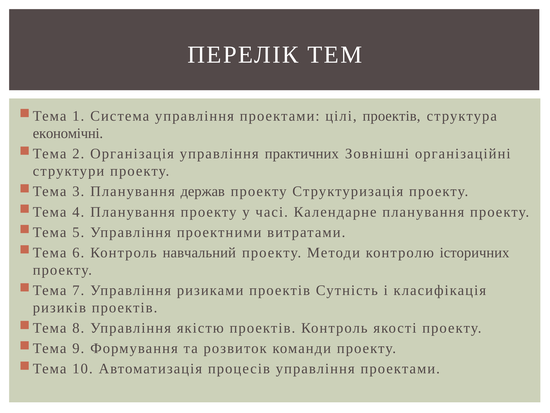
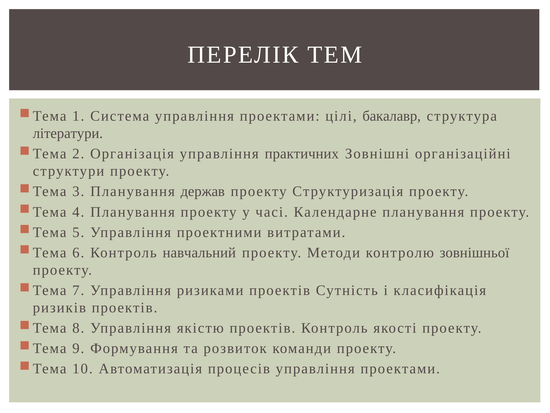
цілі проектів: проектів -> бакалавр (392, 116)
економічні: економічні -> літератури (68, 133)
історичних: історичних -> зовнішньої (474, 252)
